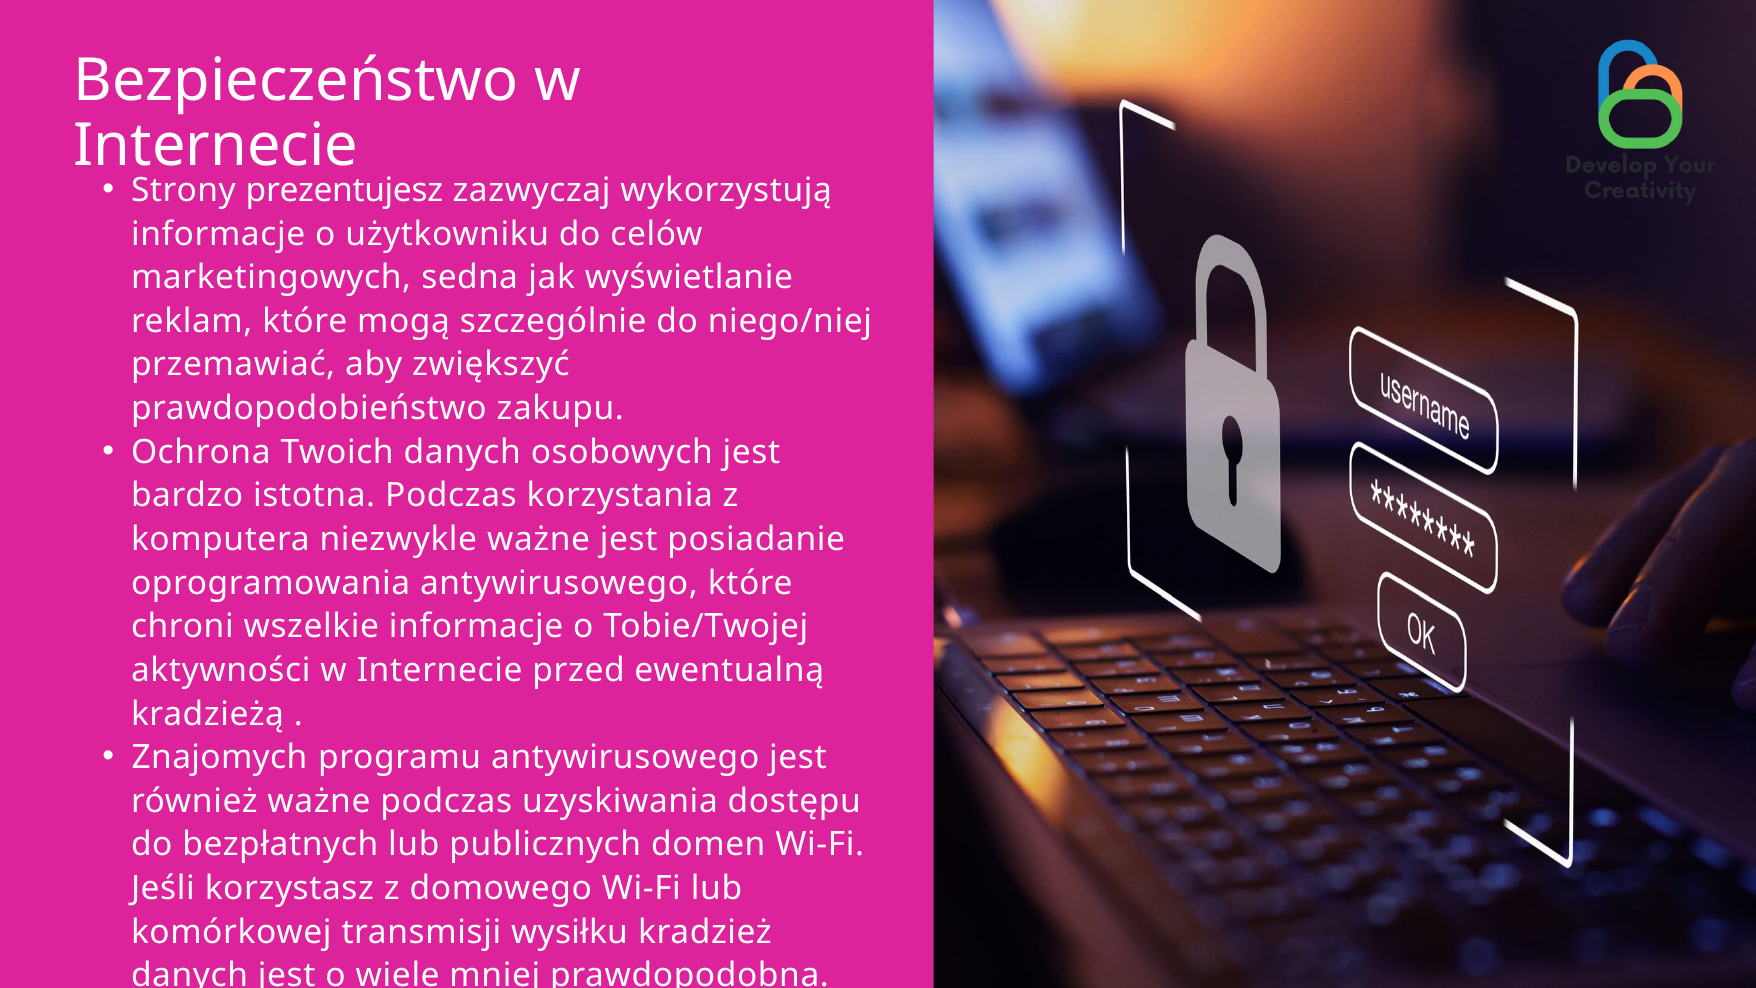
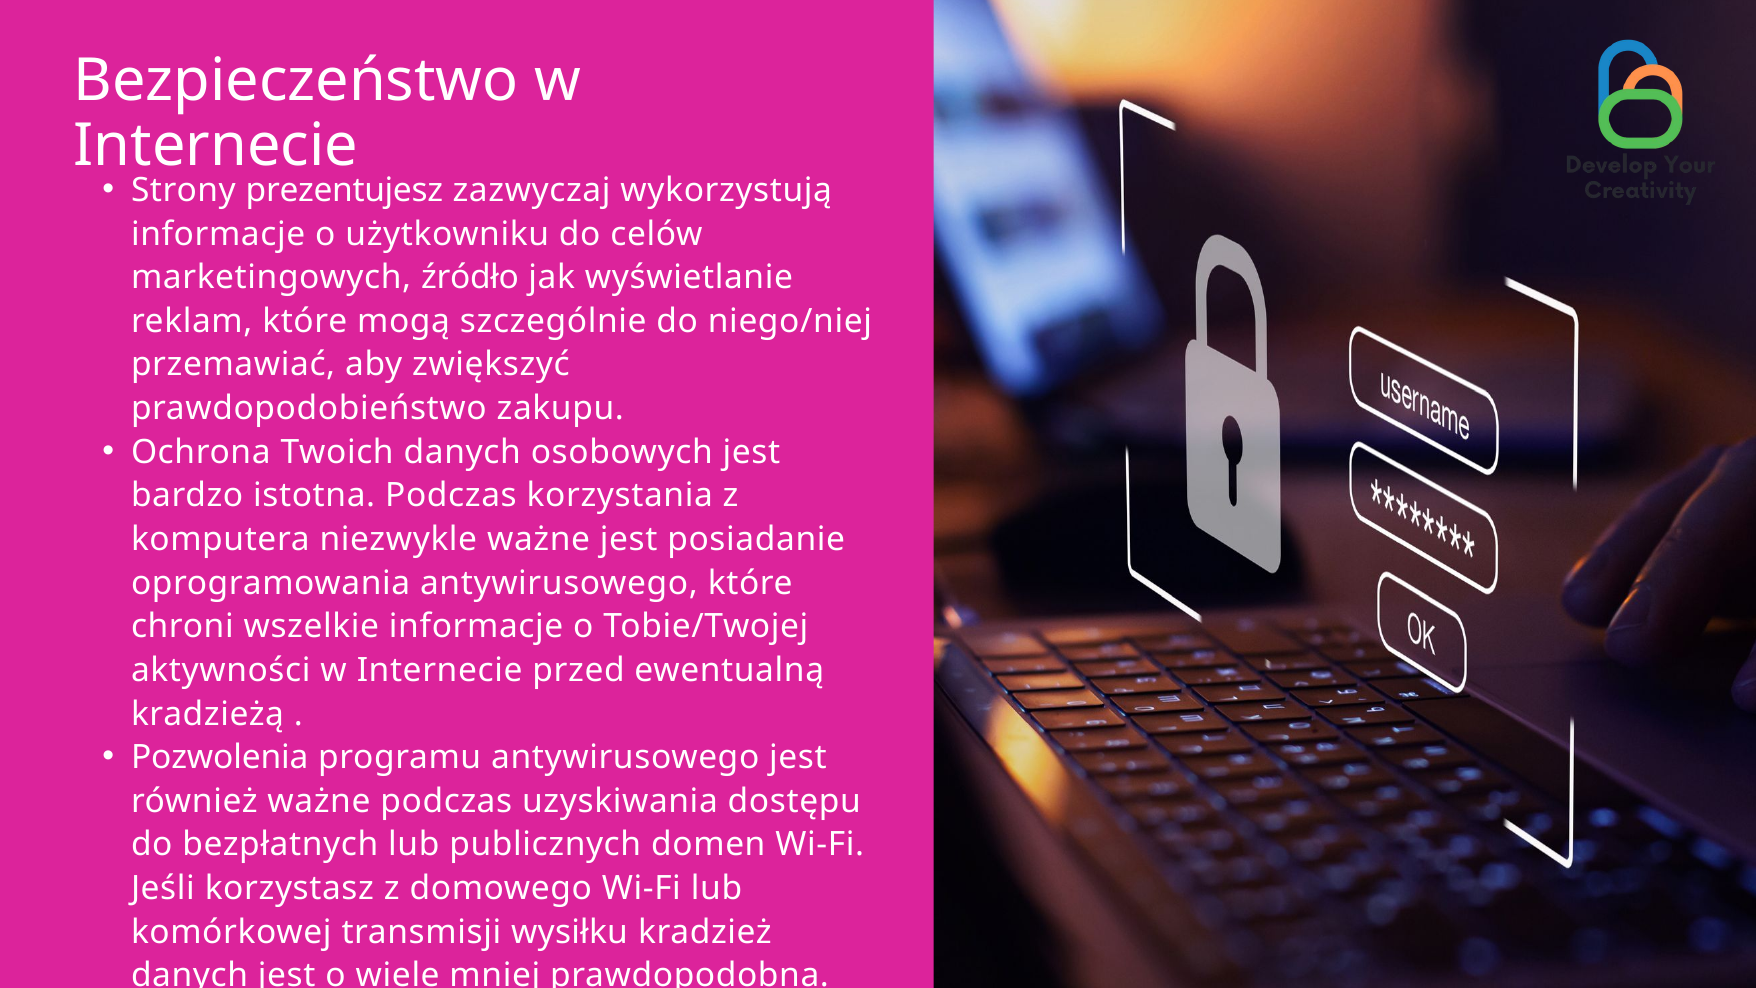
sedna: sedna -> źródło (470, 278)
Znajomych: Znajomych -> Pozwolenia (220, 757)
